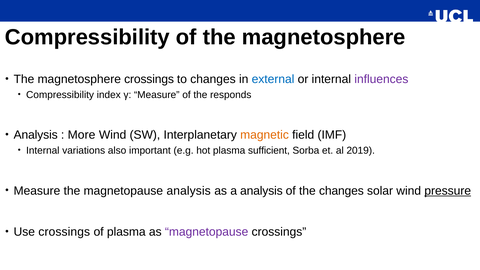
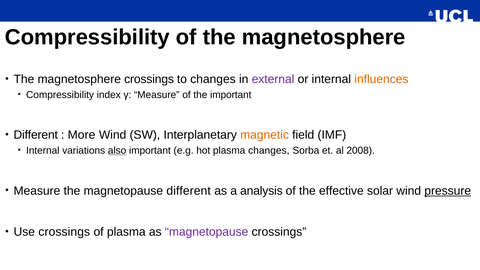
external colour: blue -> purple (273, 79)
influences colour: purple -> orange (381, 79)
the responds: responds -> important (231, 95)
Analysis: Analysis -> Different (36, 135)
also underline: none -> present (117, 151)
plasma sufficient: sufficient -> changes (269, 151)
2019: 2019 -> 2008 (361, 151)
magnetopause analysis: analysis -> different (189, 191)
the changes: changes -> effective (341, 191)
